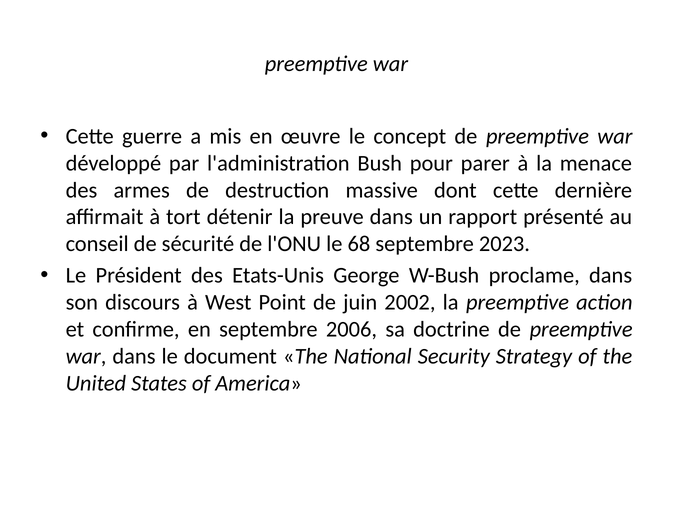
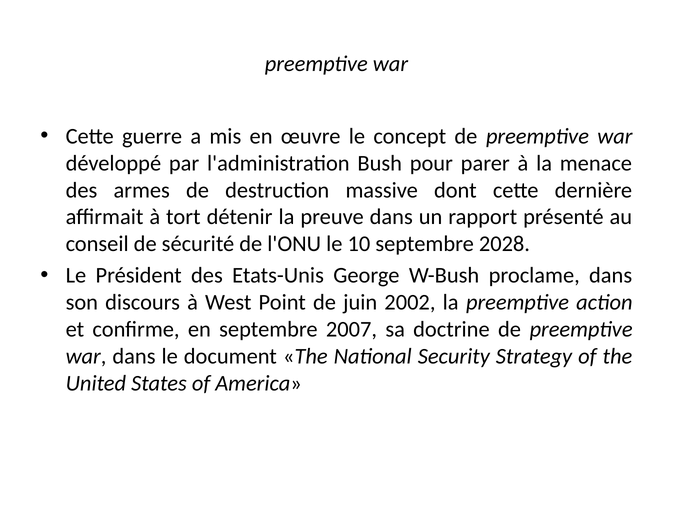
68: 68 -> 10 (359, 244)
2023: 2023 -> 2028 (504, 244)
2006: 2006 -> 2007 (352, 329)
